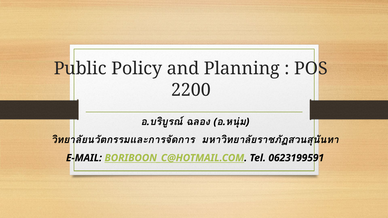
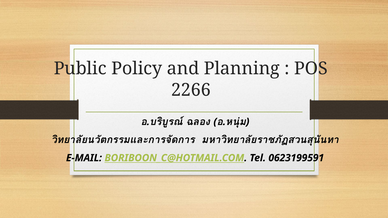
2200: 2200 -> 2266 (191, 90)
